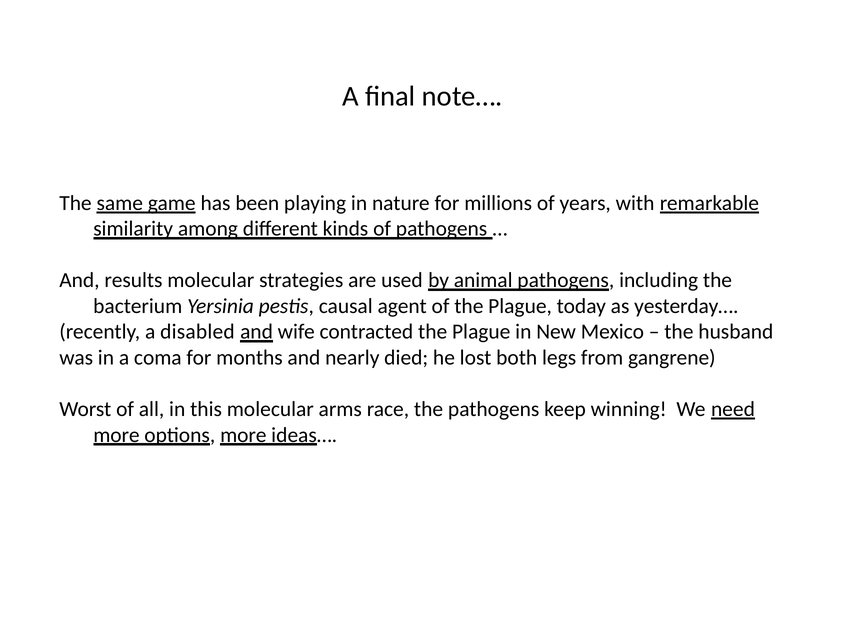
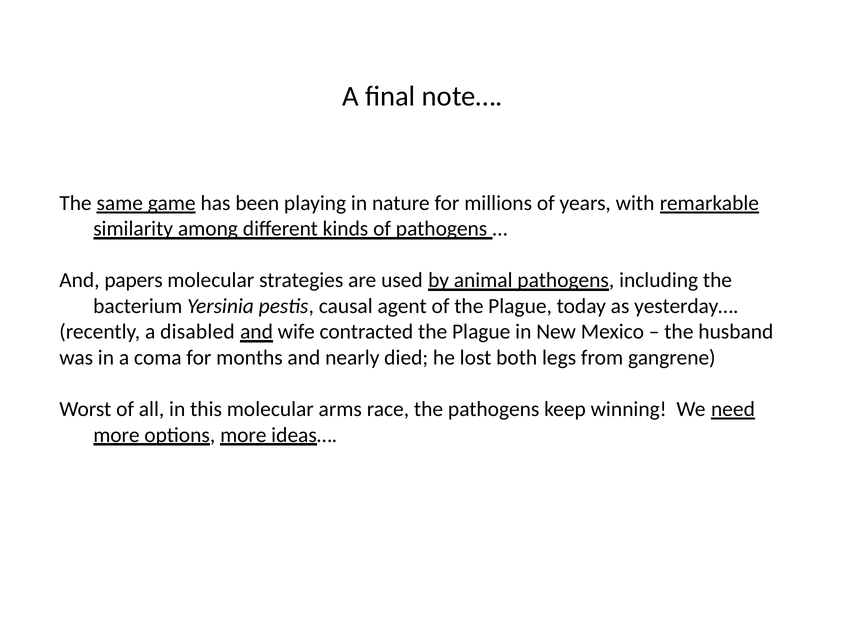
results: results -> papers (134, 280)
